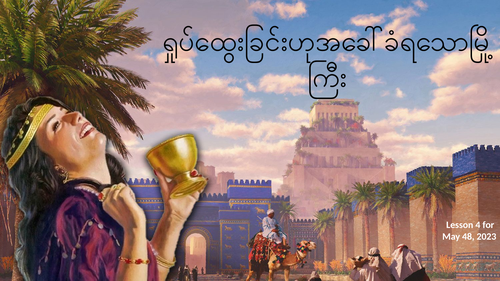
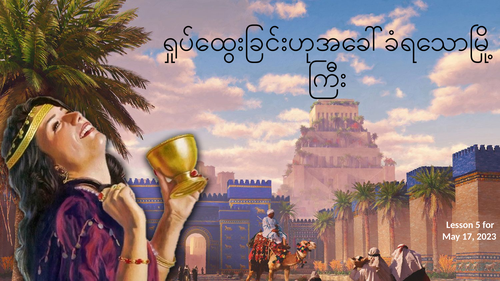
4: 4 -> 5 (478, 225)
48: 48 -> 17 (468, 237)
